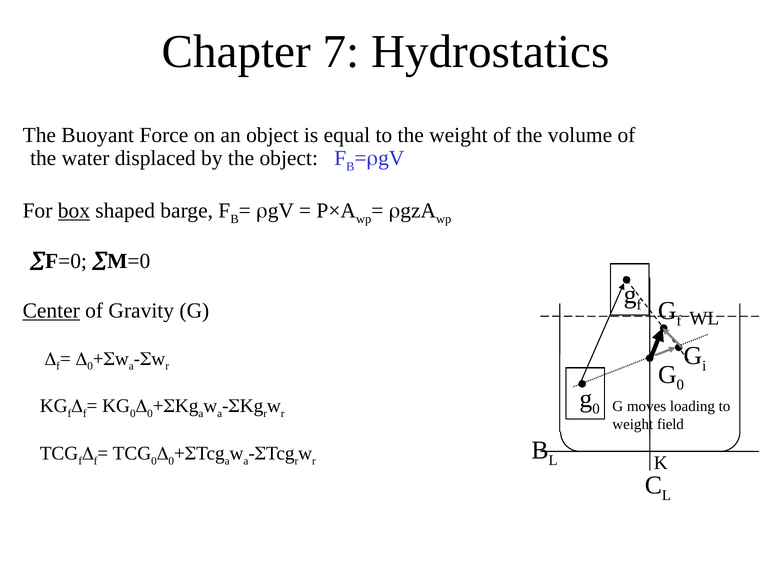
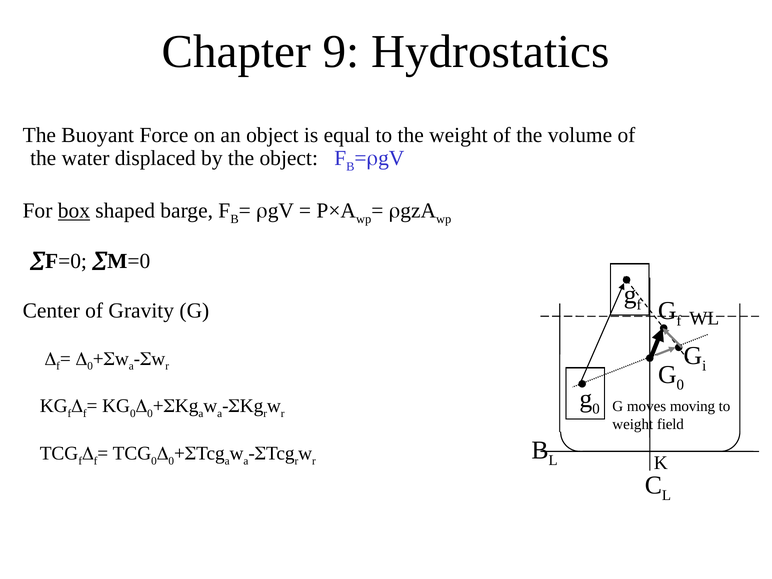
7: 7 -> 9 (341, 52)
Center underline: present -> none (51, 311)
loading: loading -> moving (693, 406)
